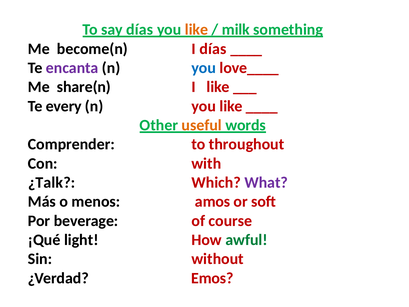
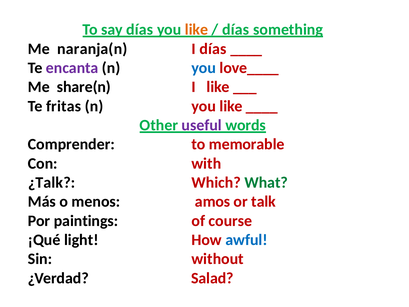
milk: milk -> días (236, 30)
become(n: become(n -> naranja(n (92, 49)
every: every -> fritas (64, 106)
useful colour: orange -> purple (202, 125)
throughout: throughout -> memorable (247, 144)
What colour: purple -> green (266, 182)
soft: soft -> talk (264, 202)
beverage: beverage -> paintings (86, 221)
awful colour: green -> blue (247, 240)
Emos: Emos -> Salad (212, 278)
